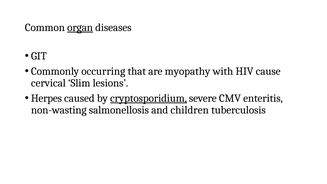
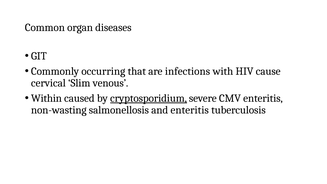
organ underline: present -> none (80, 27)
myopathy: myopathy -> infections (188, 71)
lesions: lesions -> venous (110, 83)
Herpes: Herpes -> Within (46, 98)
and children: children -> enteritis (190, 110)
